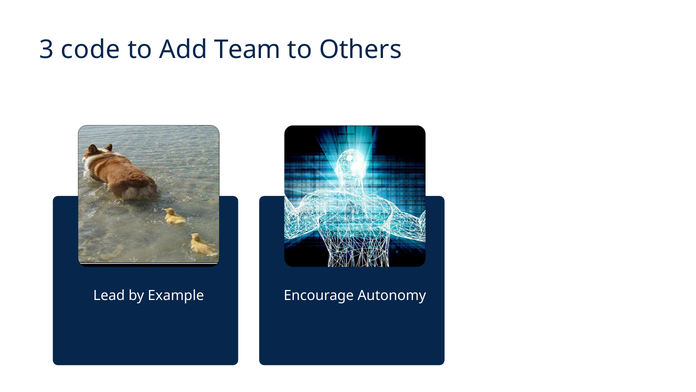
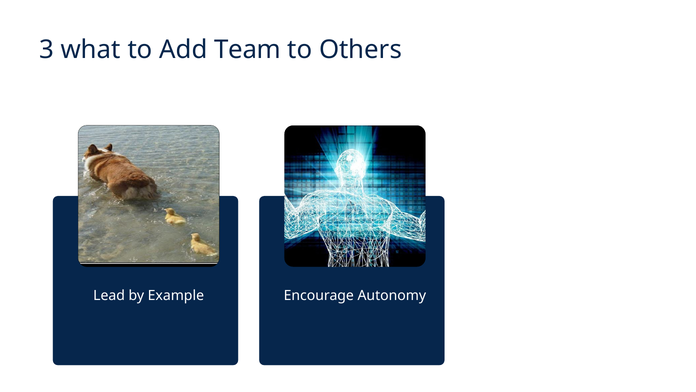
code: code -> what (91, 50)
